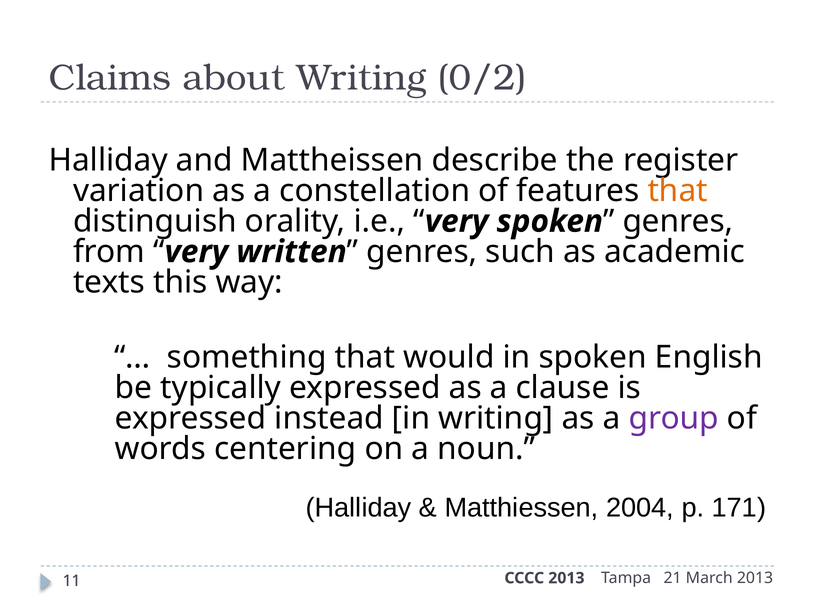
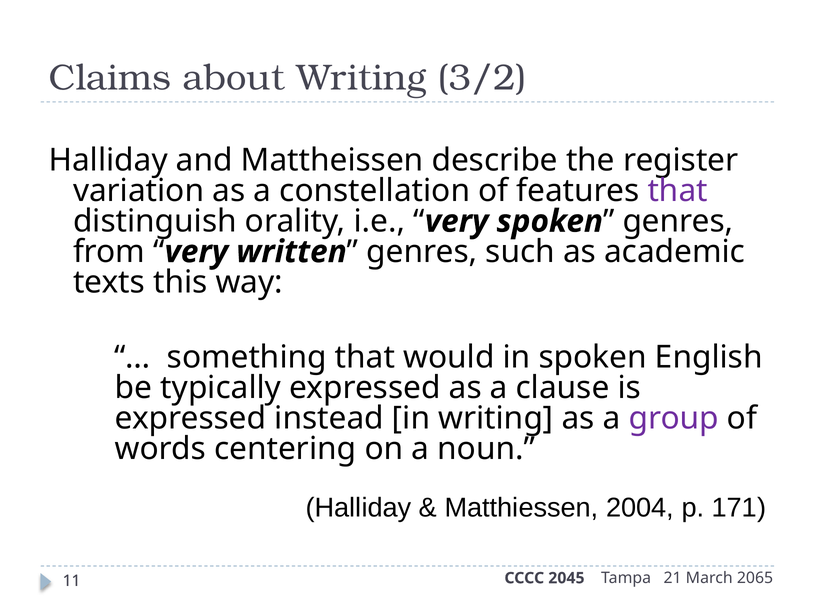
0/2: 0/2 -> 3/2 (482, 78)
that colour: orange -> purple (678, 191)
CCCC 2013: 2013 -> 2045 (566, 578)
March 2013: 2013 -> 2065 (755, 578)
